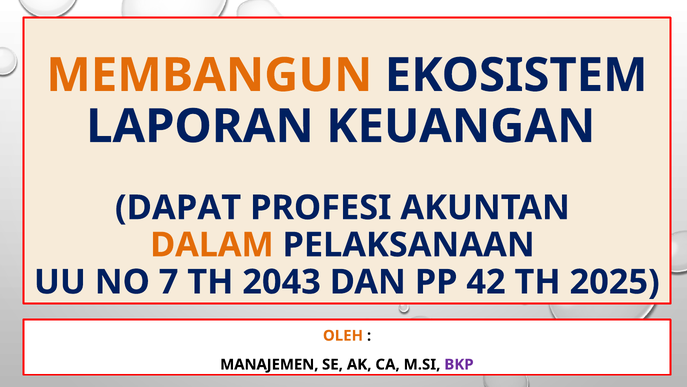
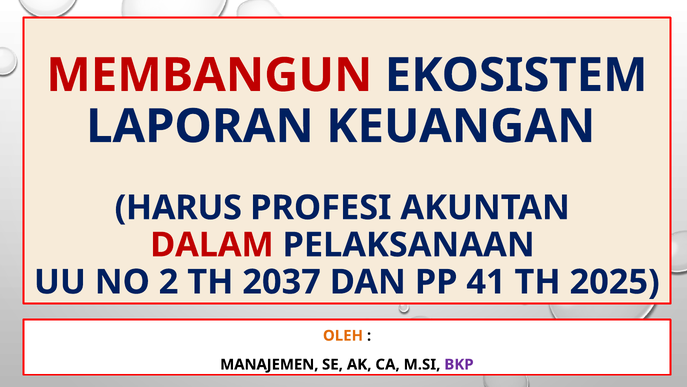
MEMBANGUN colour: orange -> red (209, 75)
DAPAT: DAPAT -> HARUS (178, 208)
DALAM colour: orange -> red (212, 245)
7: 7 -> 2 (169, 282)
2043: 2043 -> 2037 (282, 282)
42: 42 -> 41 (486, 282)
